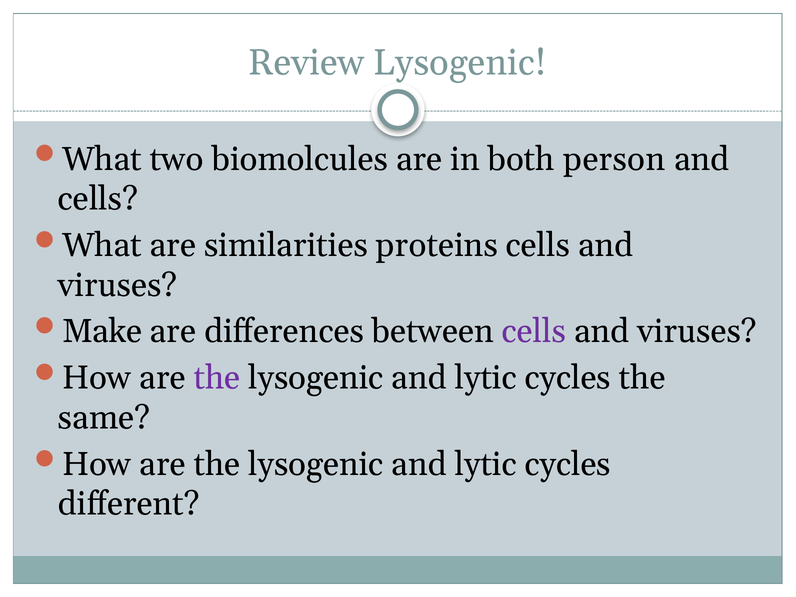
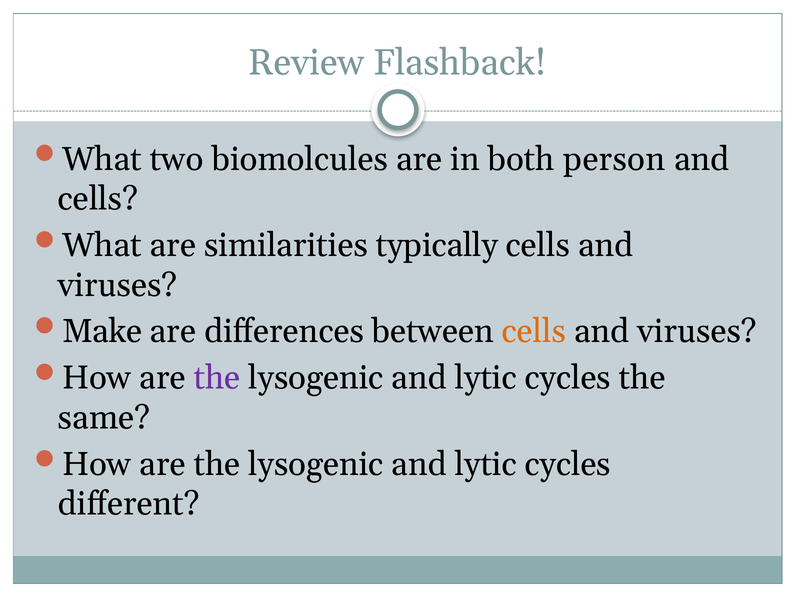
Review Lysogenic: Lysogenic -> Flashback (460, 63)
proteins: proteins -> typically (437, 245)
cells colour: purple -> orange (534, 332)
